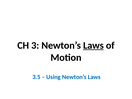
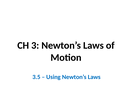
Laws underline: present -> none (93, 45)
